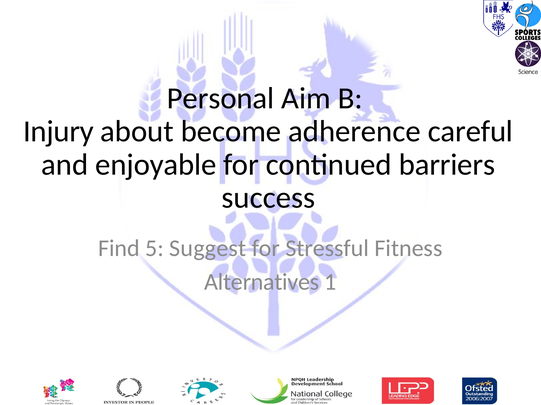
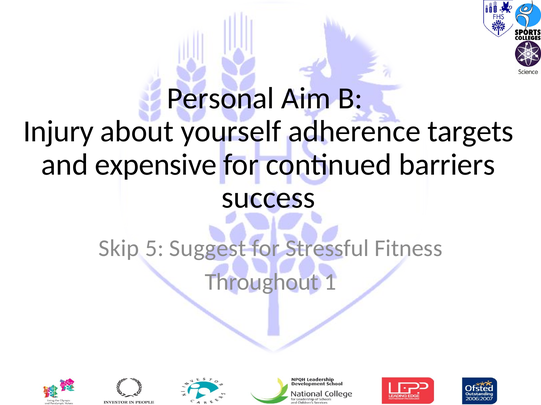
become: become -> yourself (231, 132)
careful: careful -> targets (470, 132)
enjoyable: enjoyable -> expensive (156, 165)
Find: Find -> Skip (119, 249)
Alternatives: Alternatives -> Throughout (262, 282)
